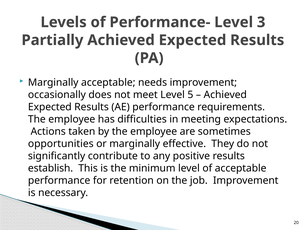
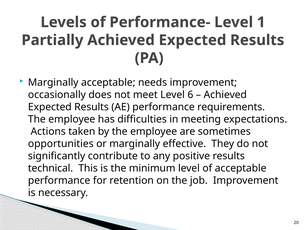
3: 3 -> 1 (261, 22)
5: 5 -> 6 (190, 95)
establish: establish -> technical (51, 168)
